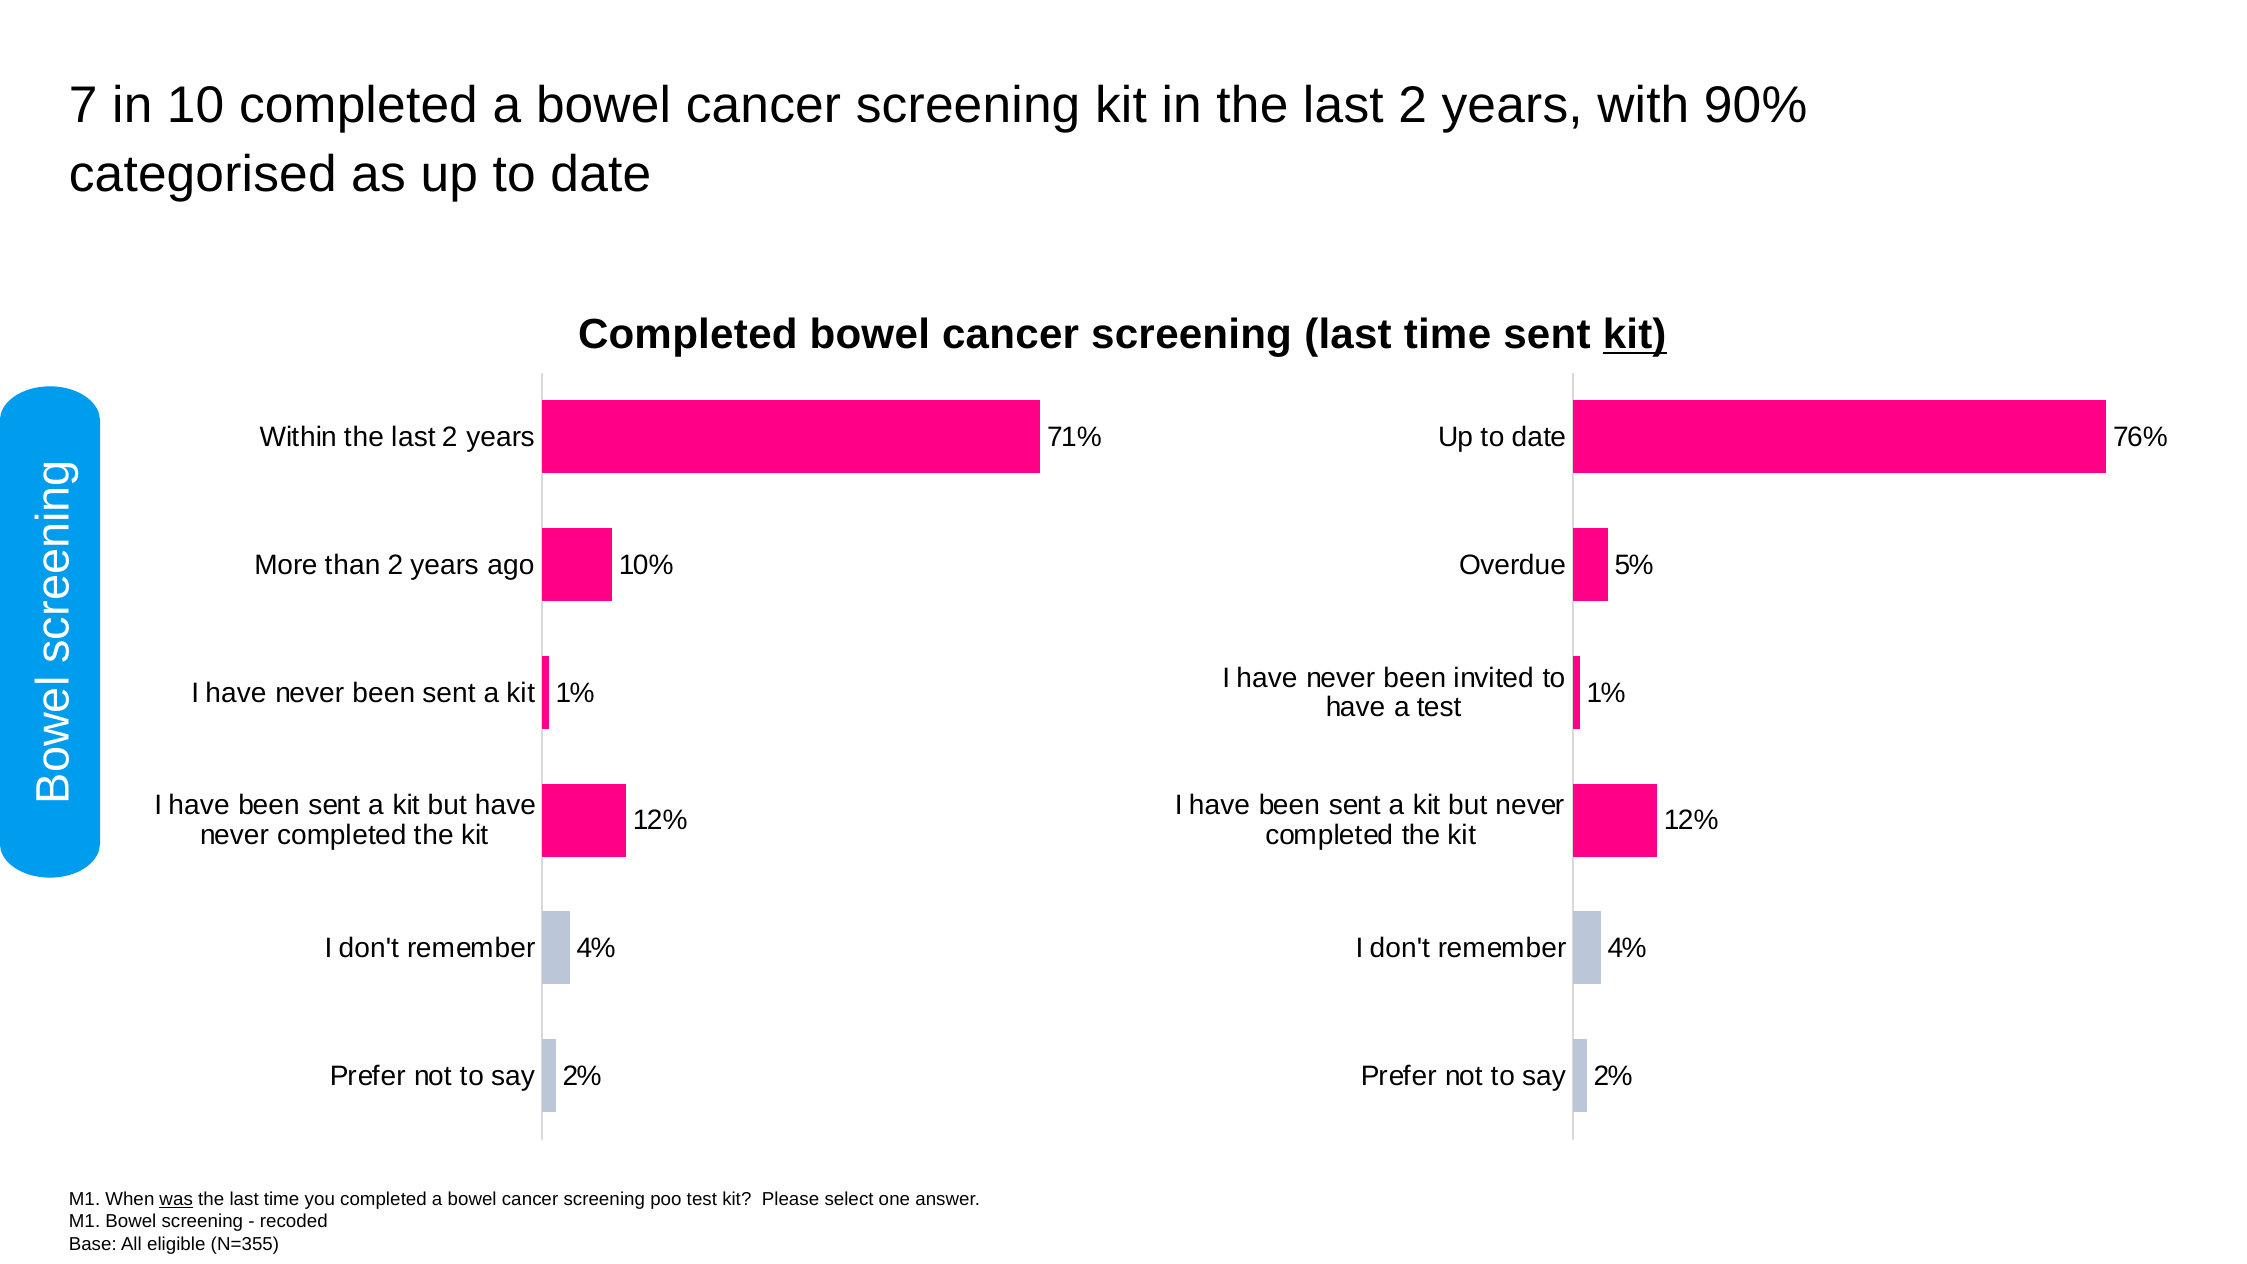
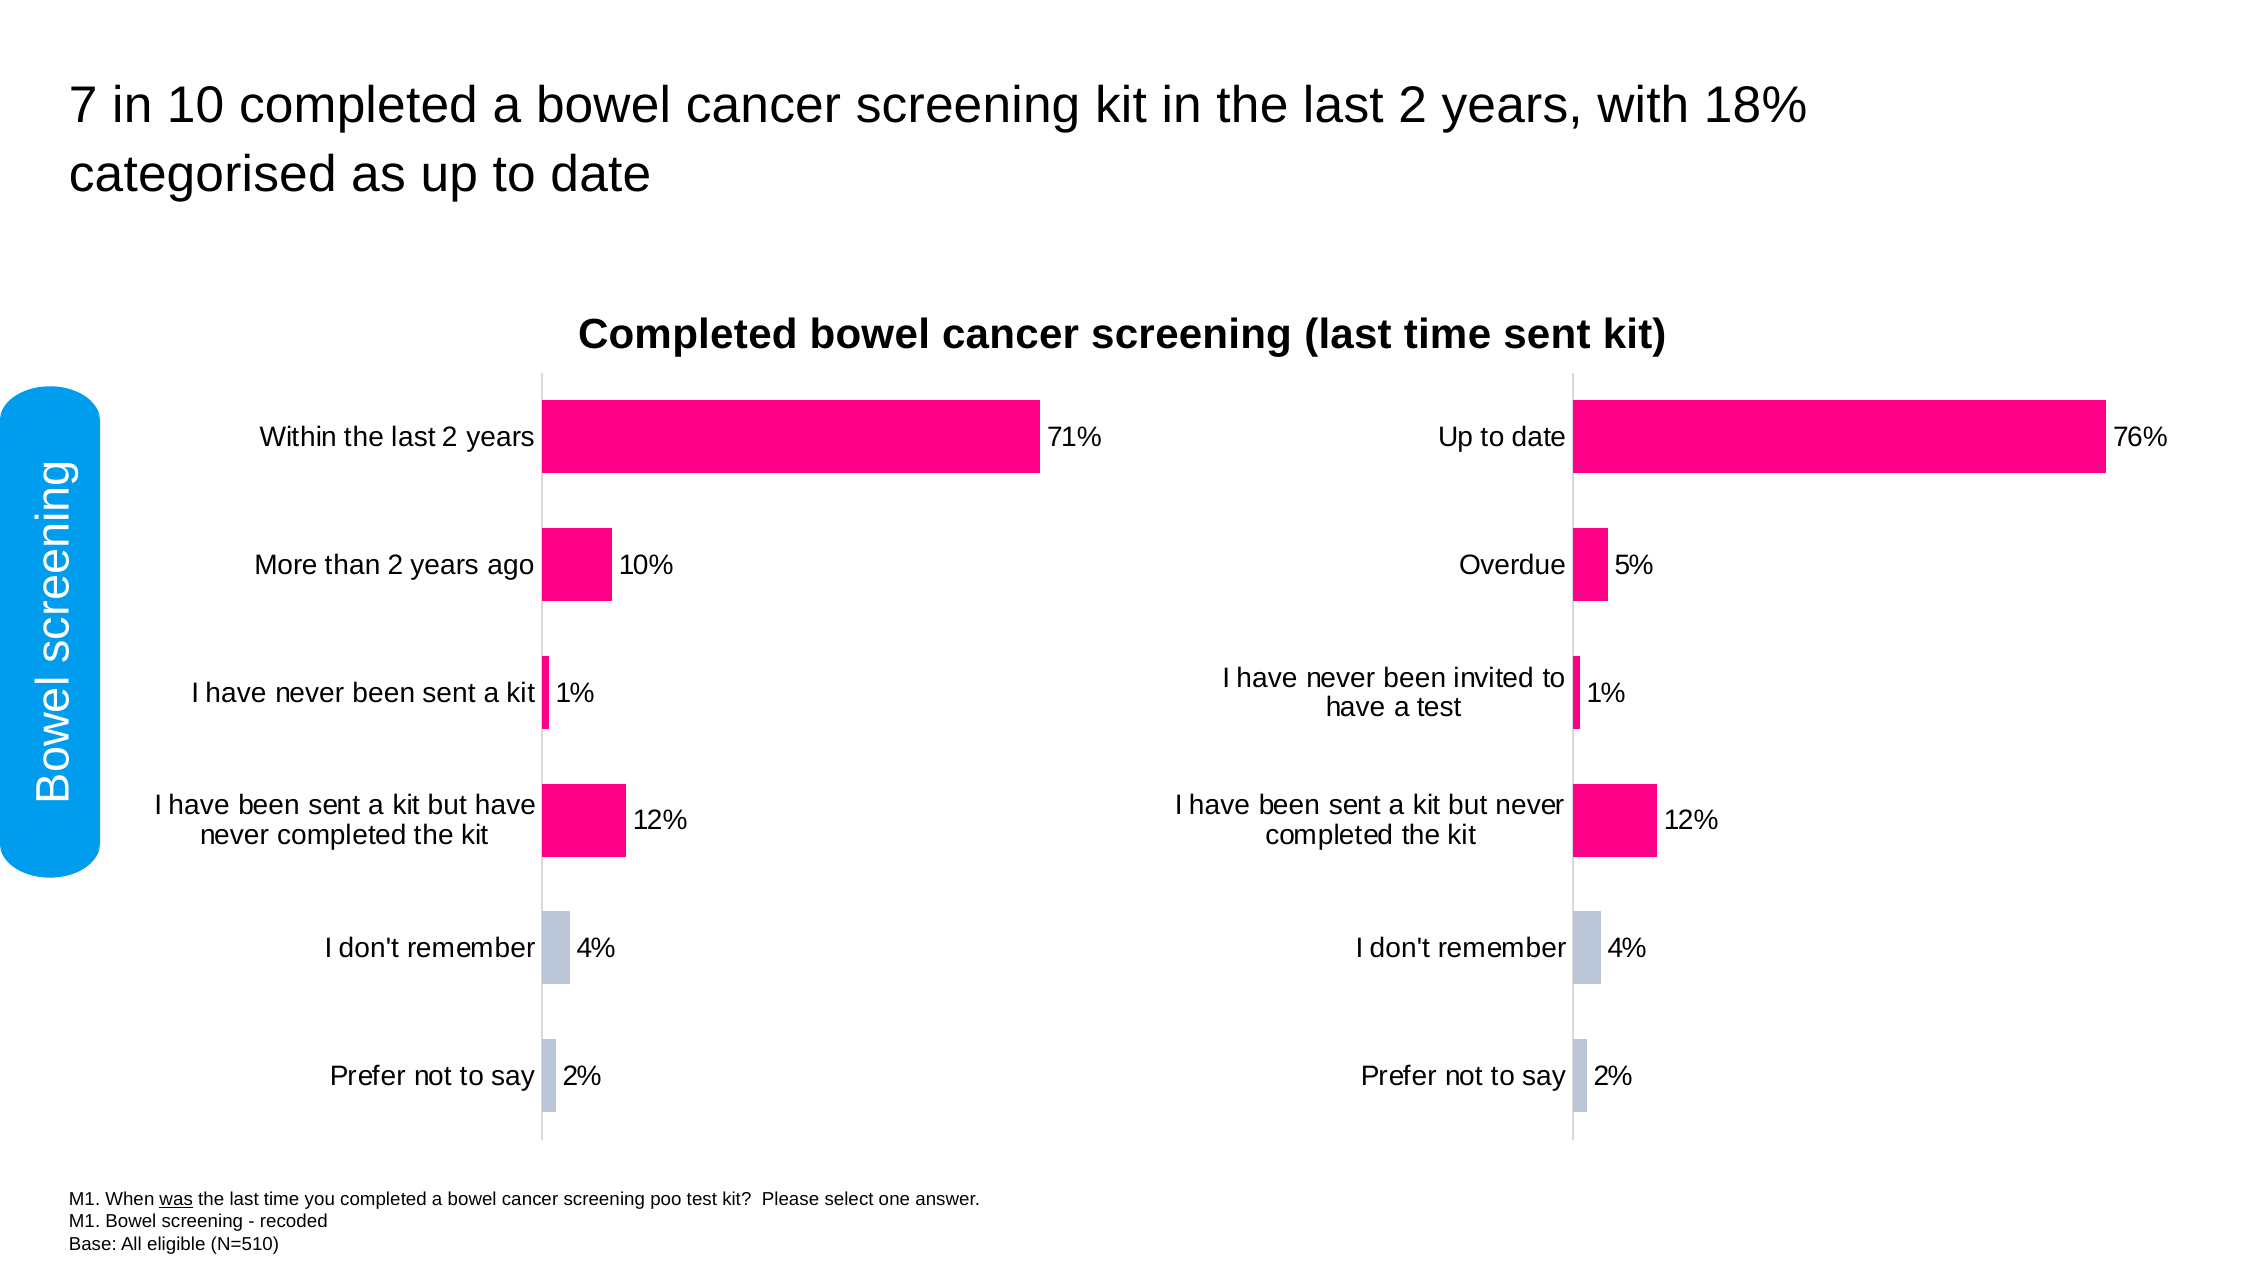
90%: 90% -> 18% (1756, 105)
kit underline: present -> none (1635, 335)
N=355: N=355 -> N=510 (245, 1244)
